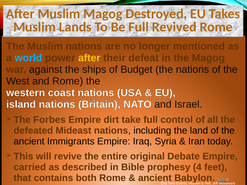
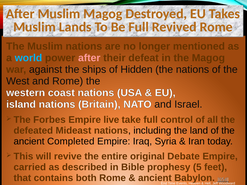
after colour: yellow -> pink (89, 58)
Budget: Budget -> Hidden (137, 70)
dirt: dirt -> live (111, 120)
Immigrants: Immigrants -> Completed (71, 141)
4: 4 -> 5 (197, 167)
